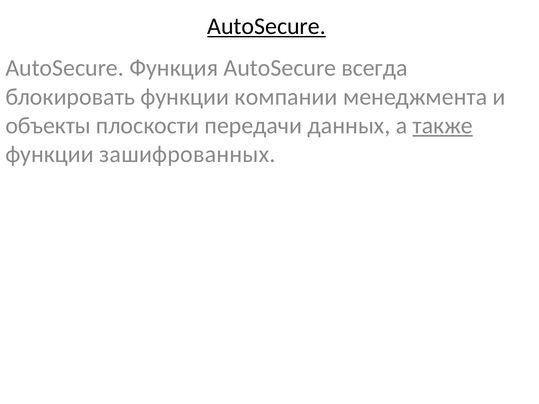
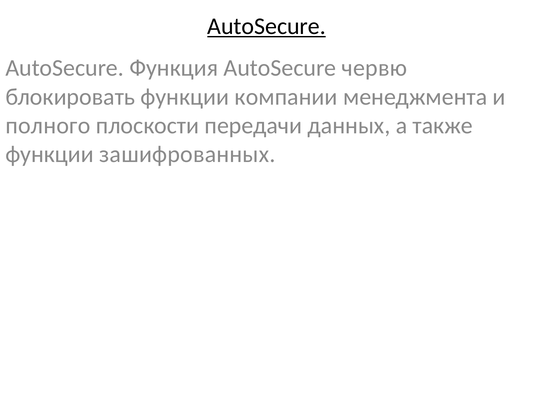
всегда: всегда -> червю (374, 68)
объекты: объекты -> полного (48, 126)
также underline: present -> none (443, 126)
